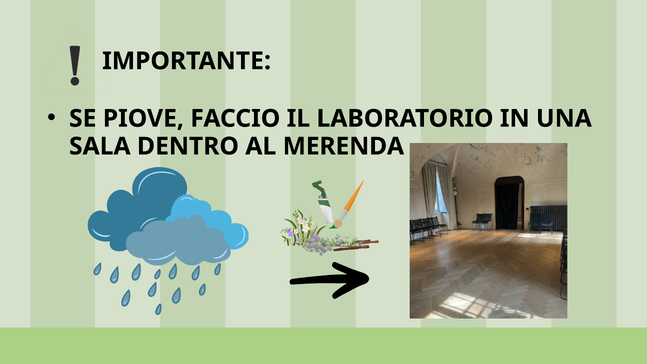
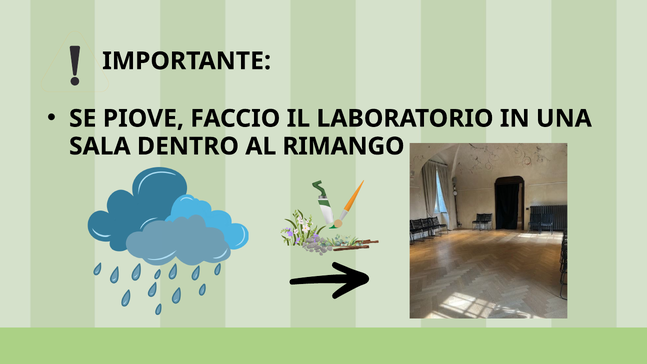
MERENDA: MERENDA -> RIMANGO (343, 146)
